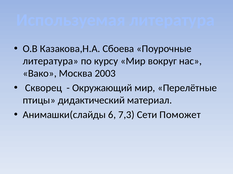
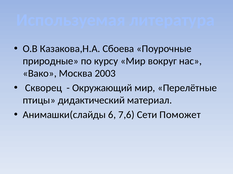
литература: литература -> природные (51, 61)
7,3: 7,3 -> 7,6 (126, 115)
